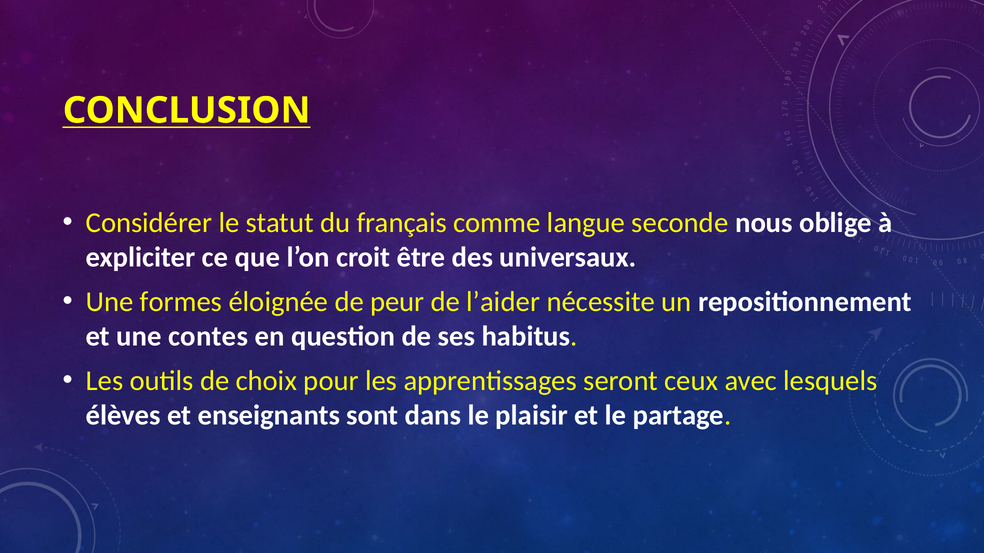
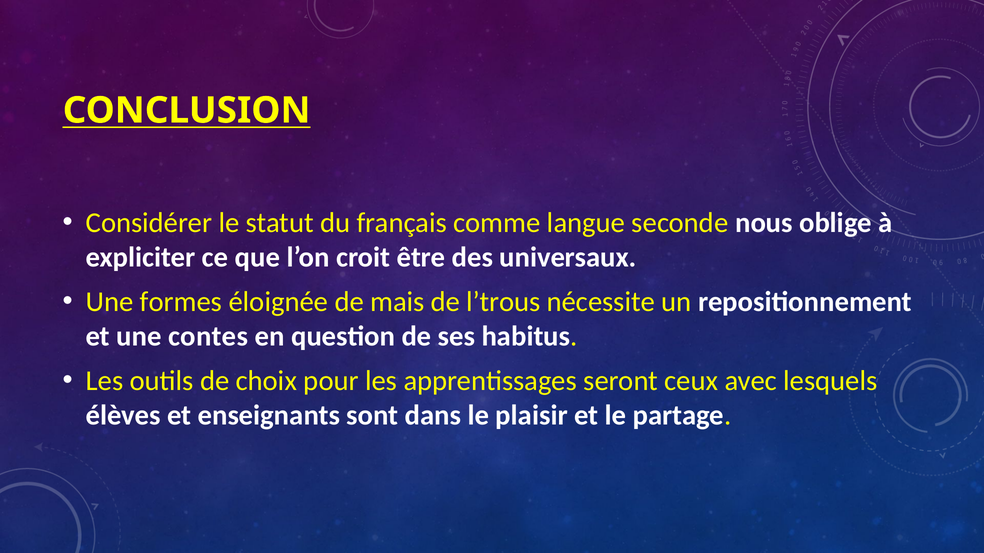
peur: peur -> mais (397, 302)
l’aider: l’aider -> l’trous (503, 302)
